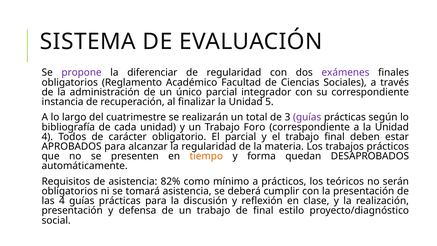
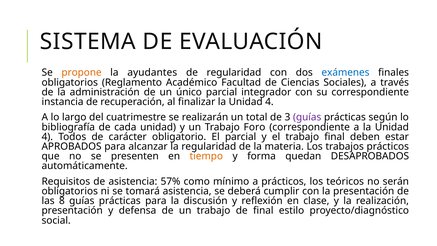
propone colour: purple -> orange (82, 73)
diferenciar: diferenciar -> ayudantes (152, 73)
exámenes colour: purple -> blue (345, 73)
finalizar la Unidad 5: 5 -> 4 (269, 102)
82%: 82% -> 57% (171, 181)
las 4: 4 -> 8 (62, 201)
